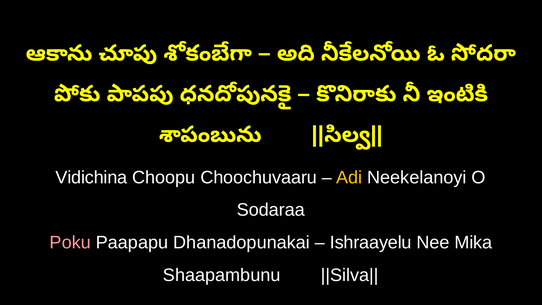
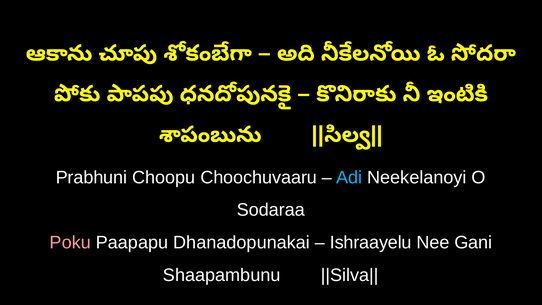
Vidichina: Vidichina -> Prabhuni (91, 177)
Adi colour: yellow -> light blue (349, 177)
Mika: Mika -> Gani (473, 242)
